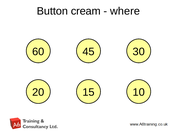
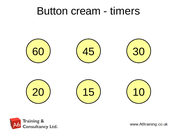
where: where -> timers (125, 11)
